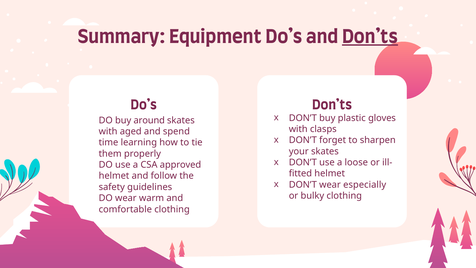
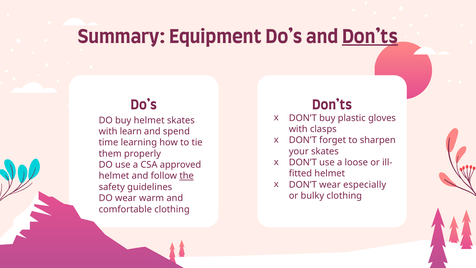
buy around: around -> helmet (149, 120)
aged: aged -> learn (131, 131)
the underline: none -> present (187, 176)
